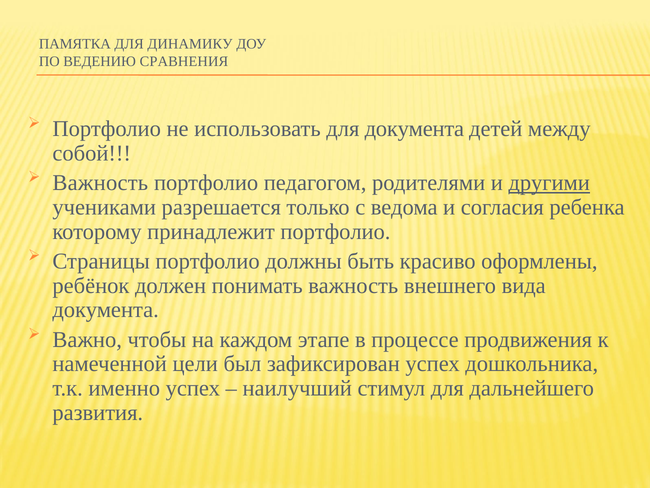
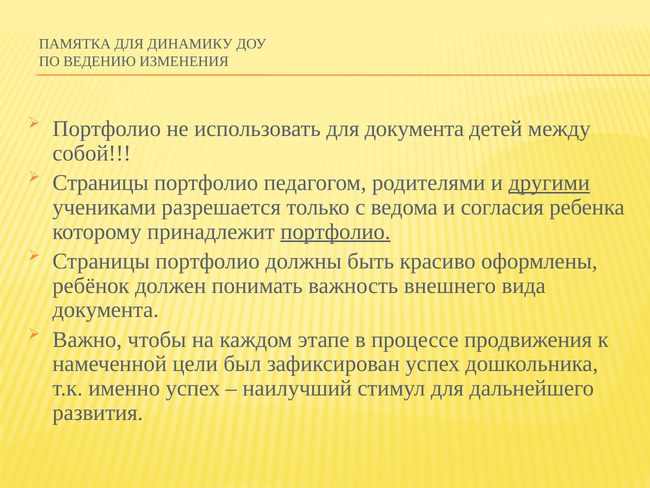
СРАВНЕНИЯ: СРАВНЕНИЯ -> ИЗМЕНЕНИЯ (184, 61)
Важность: Важность -> Страницы (101, 183)
портфолио underline: none -> present (335, 231)
